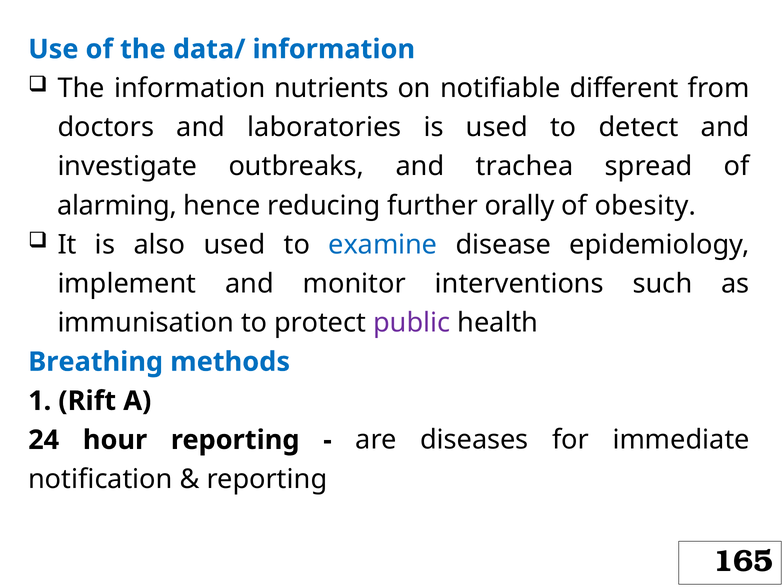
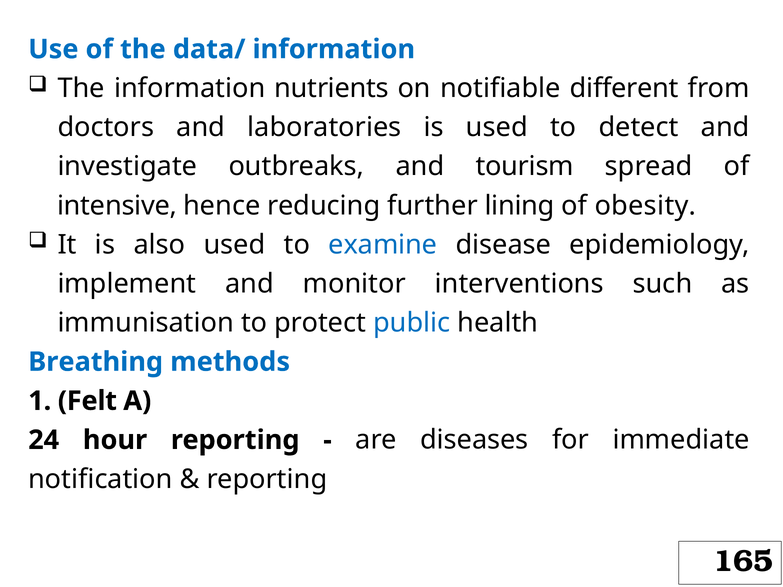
trachea: trachea -> tourism (525, 167)
alarming: alarming -> intensive (117, 206)
orally: orally -> lining (520, 206)
public colour: purple -> blue (412, 323)
Rift: Rift -> Felt (87, 401)
